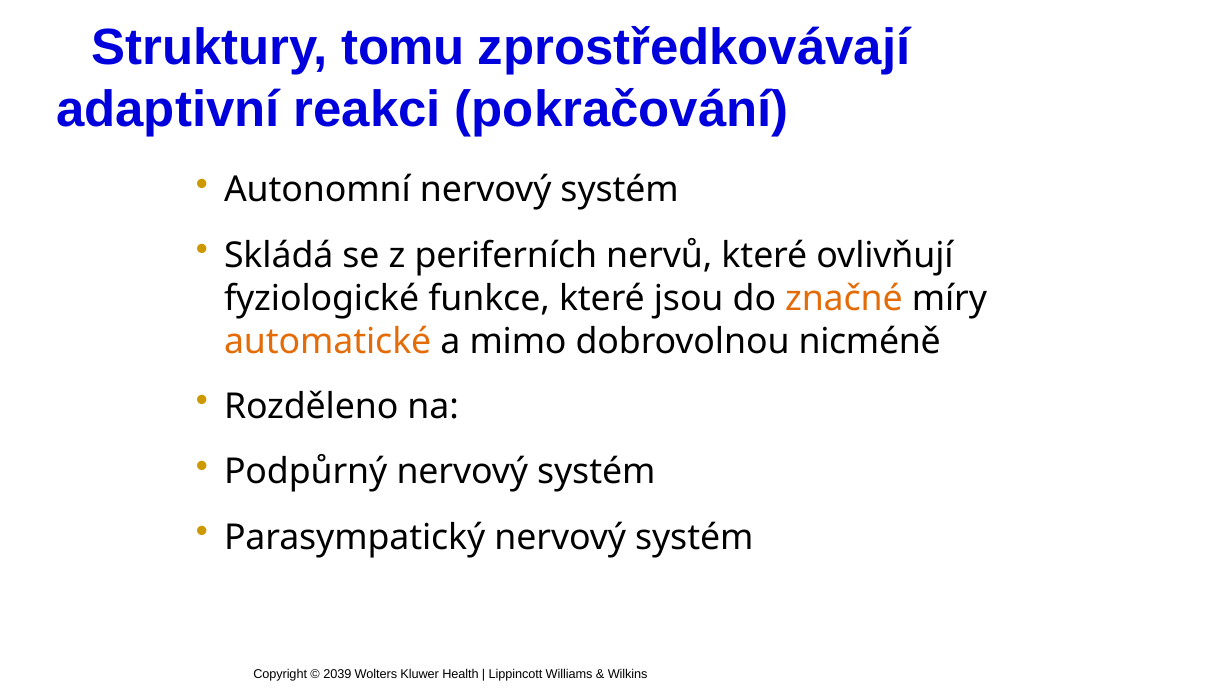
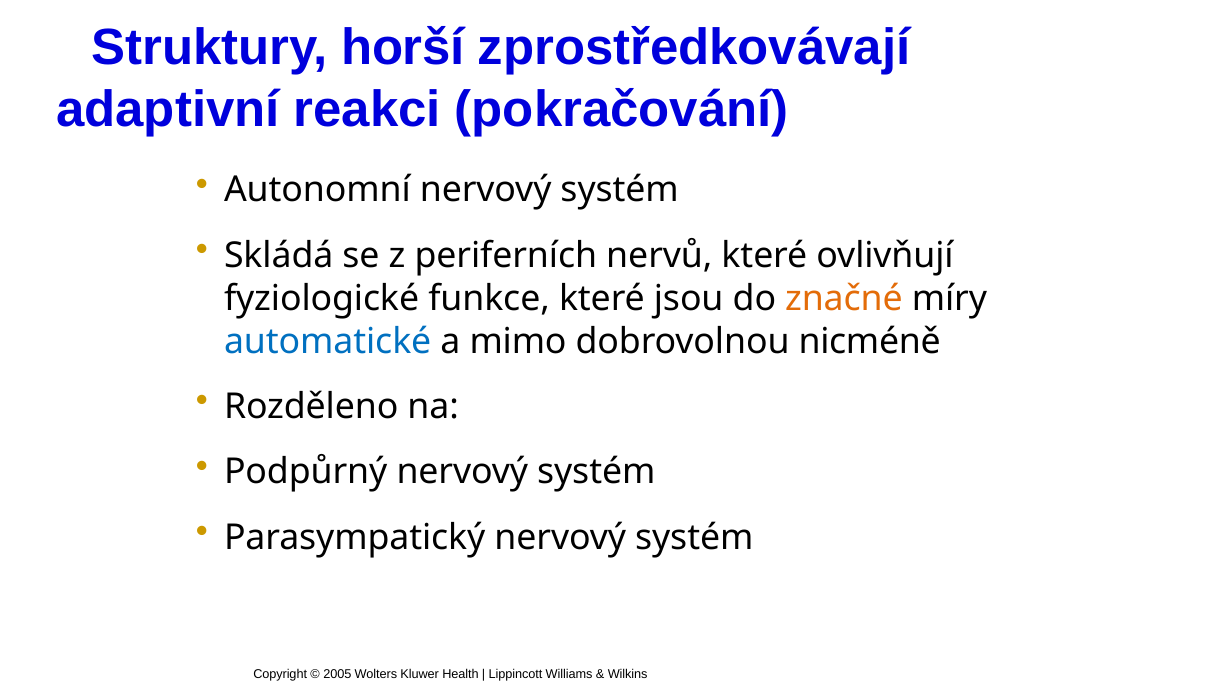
tomu: tomu -> horší (403, 48)
automatické colour: orange -> blue (328, 341)
2039: 2039 -> 2005 (337, 674)
